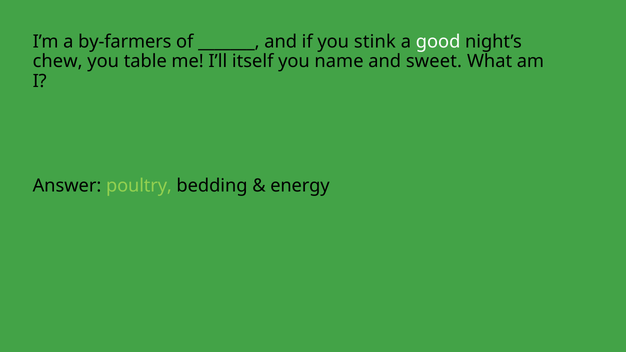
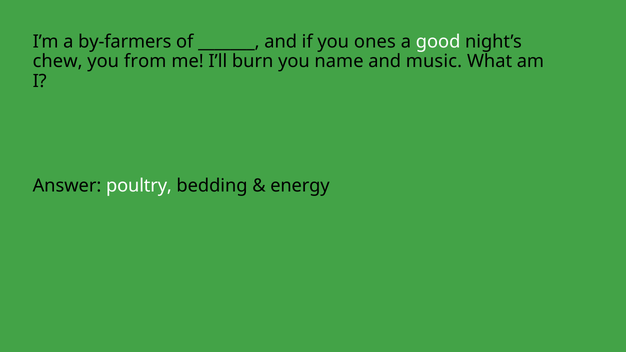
stink: stink -> ones (375, 42)
table: table -> from (145, 61)
itself: itself -> burn (253, 61)
sweet: sweet -> music (434, 61)
poultry colour: light green -> white (139, 186)
